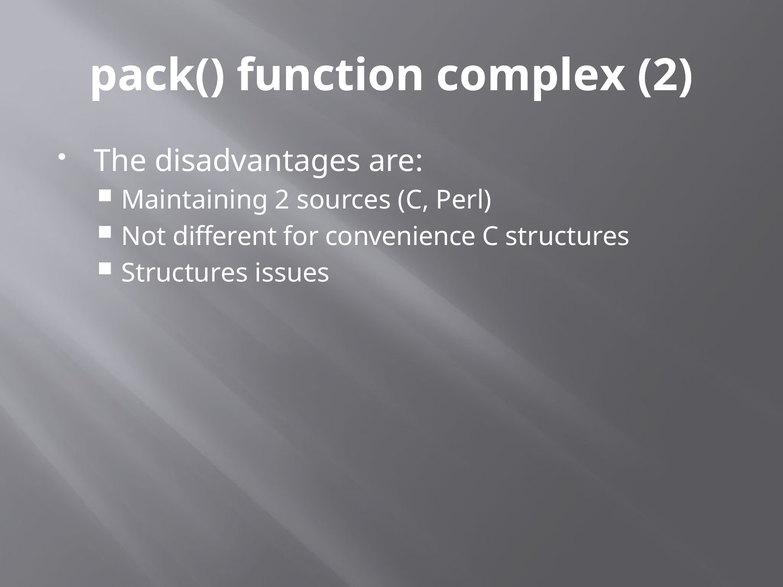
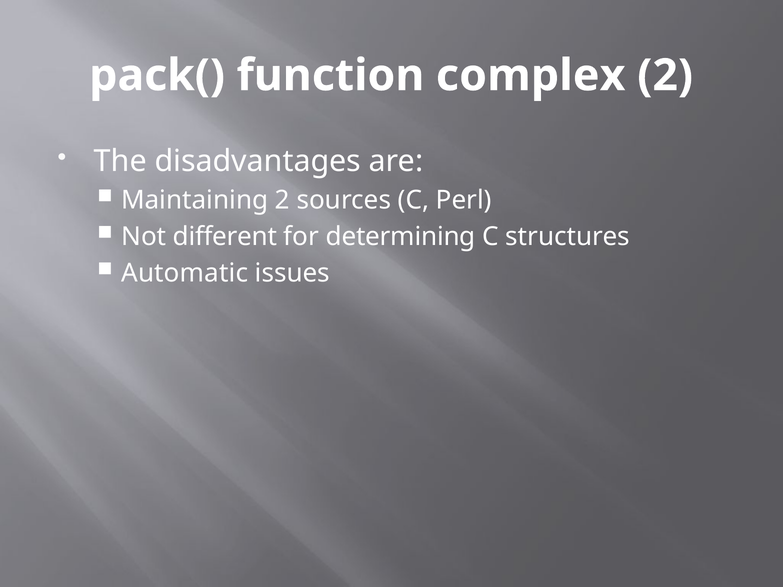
convenience: convenience -> determining (401, 237)
Structures: Structures -> Automatic (185, 273)
